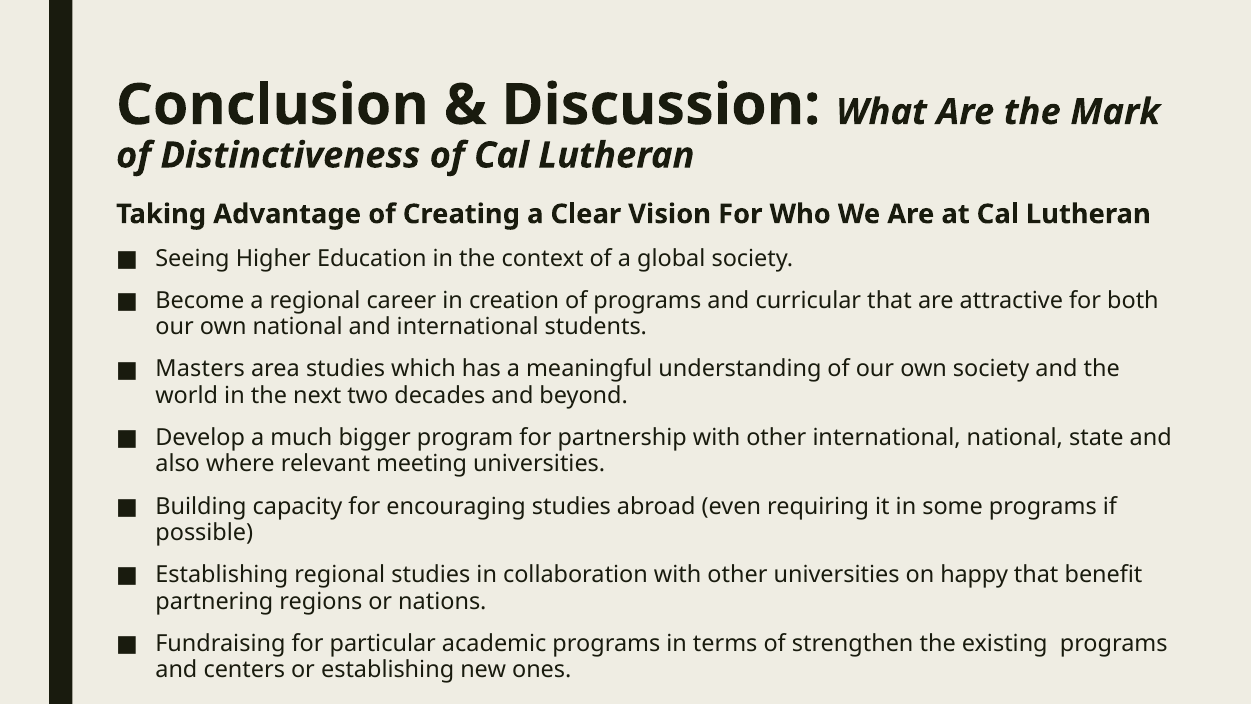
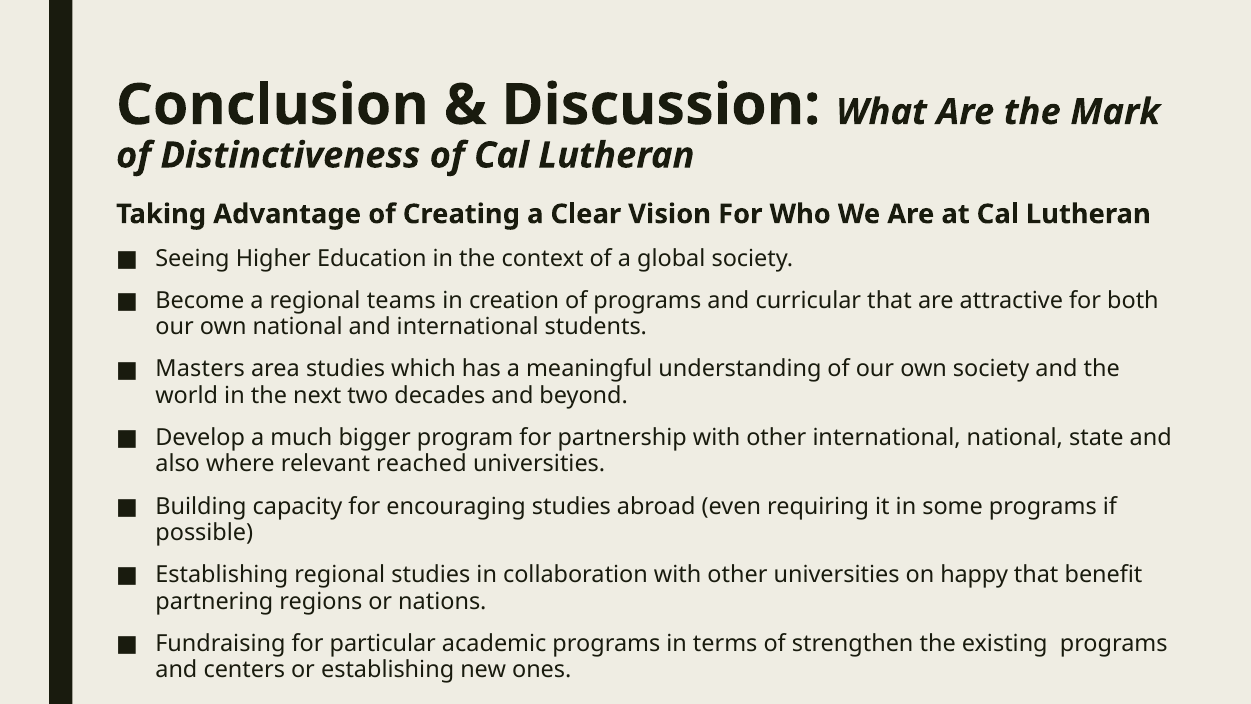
career: career -> teams (401, 300)
meeting: meeting -> reached (421, 464)
